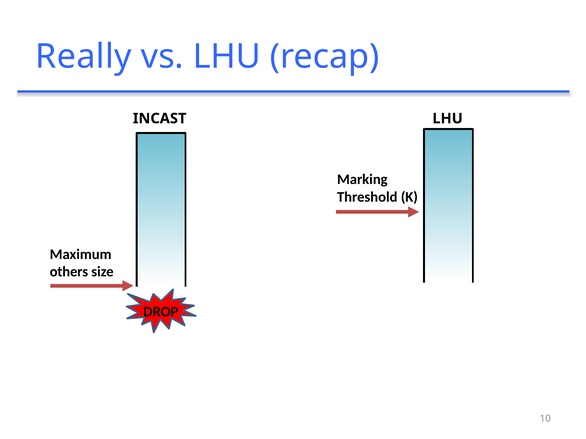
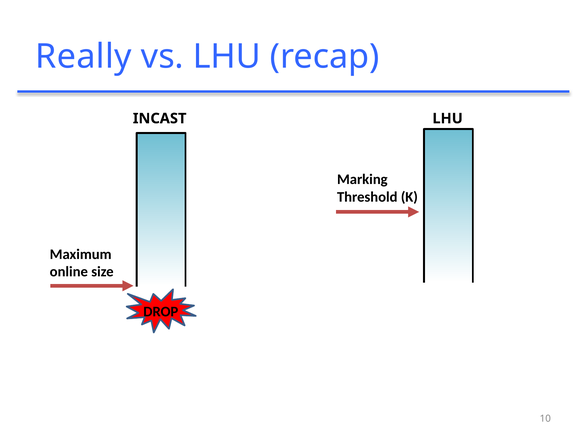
others: others -> online (69, 272)
